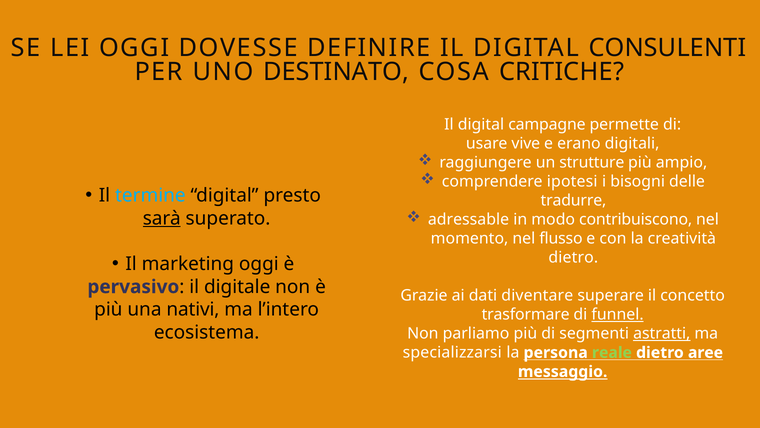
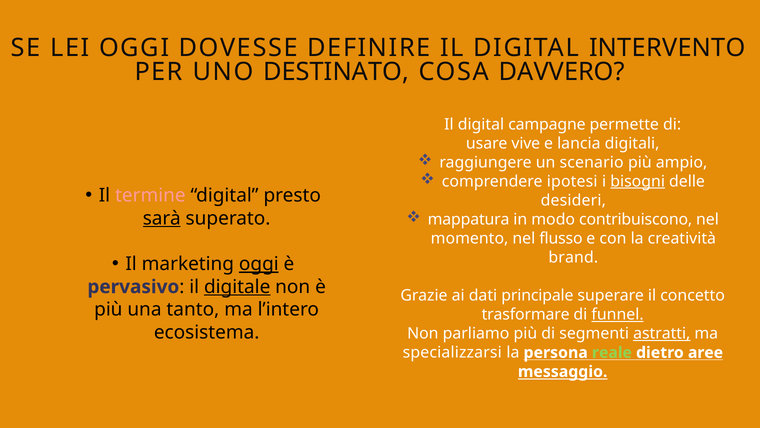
CONSULENTI: CONSULENTI -> INTERVENTO (667, 48)
CRITICHE: CRITICHE -> DAVVERO (562, 72)
erano: erano -> lancia (579, 143)
strutture: strutture -> scenario (592, 162)
bisogni underline: none -> present (638, 181)
termine colour: light blue -> pink (150, 195)
tradurre: tradurre -> desideri (573, 200)
adressable: adressable -> mappatura (469, 219)
dietro: dietro -> brand (573, 257)
oggi underline: none -> present (259, 264)
digitale underline: none -> present (237, 287)
diventare: diventare -> principale (537, 295)
nativi: nativi -> tanto (193, 309)
